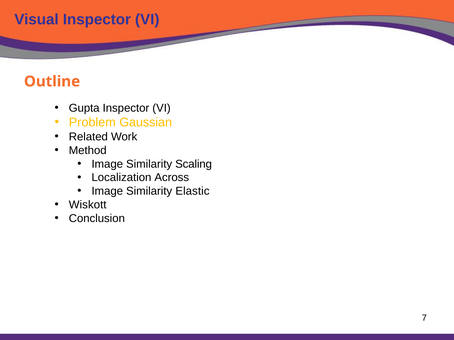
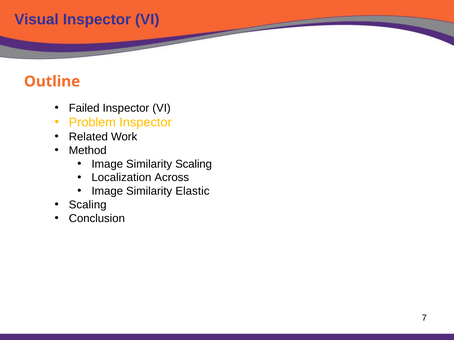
Gupta: Gupta -> Failed (84, 108)
Problem Gaussian: Gaussian -> Inspector (146, 123)
Wiskott: Wiskott -> Scaling (88, 205)
